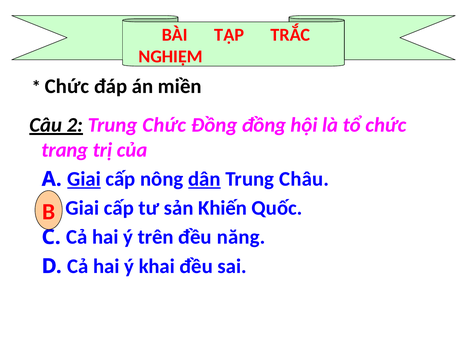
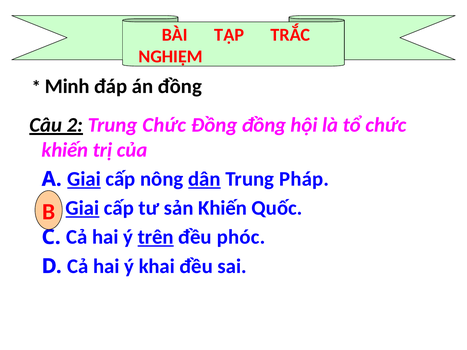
Chức: Chức -> Minh (67, 86)
án miền: miền -> đồng (180, 86)
trang: trang -> khiến (65, 150)
Châu: Châu -> Pháp (304, 179)
Giai underline: none -> present (82, 208)
trên underline: none -> present (156, 237)
năng: năng -> phóc (241, 237)
